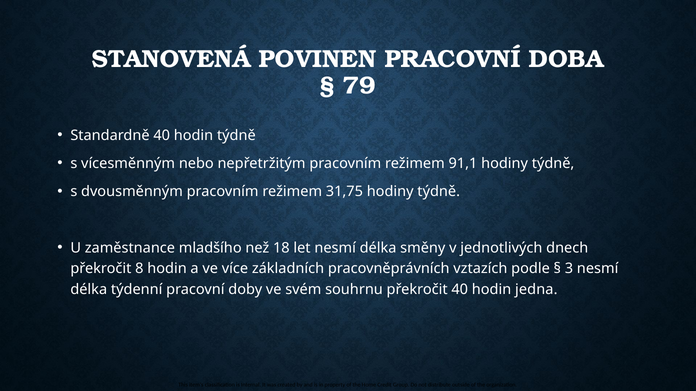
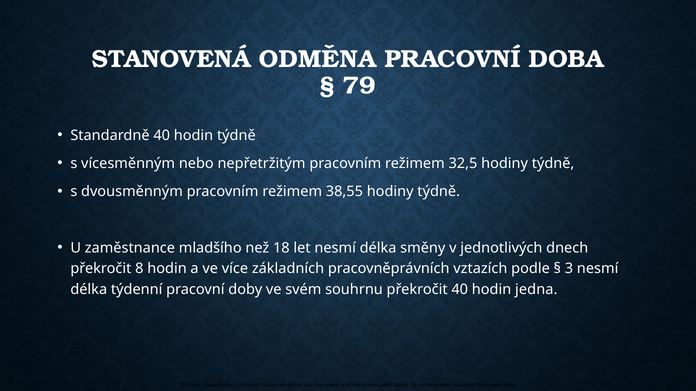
POVINEN: POVINEN -> ODMĚNA (317, 59)
91,1: 91,1 -> 32,5 (463, 164)
31,75: 31,75 -> 38,55 (344, 192)
